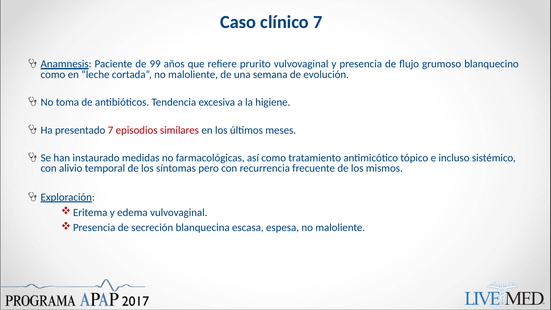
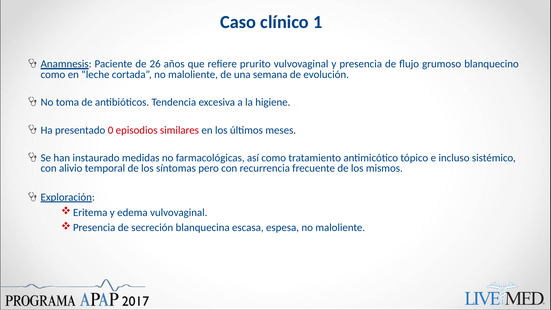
clínico 7: 7 -> 1 (318, 22)
99: 99 -> 26 (155, 64)
presentado 7: 7 -> 0 (111, 130)
